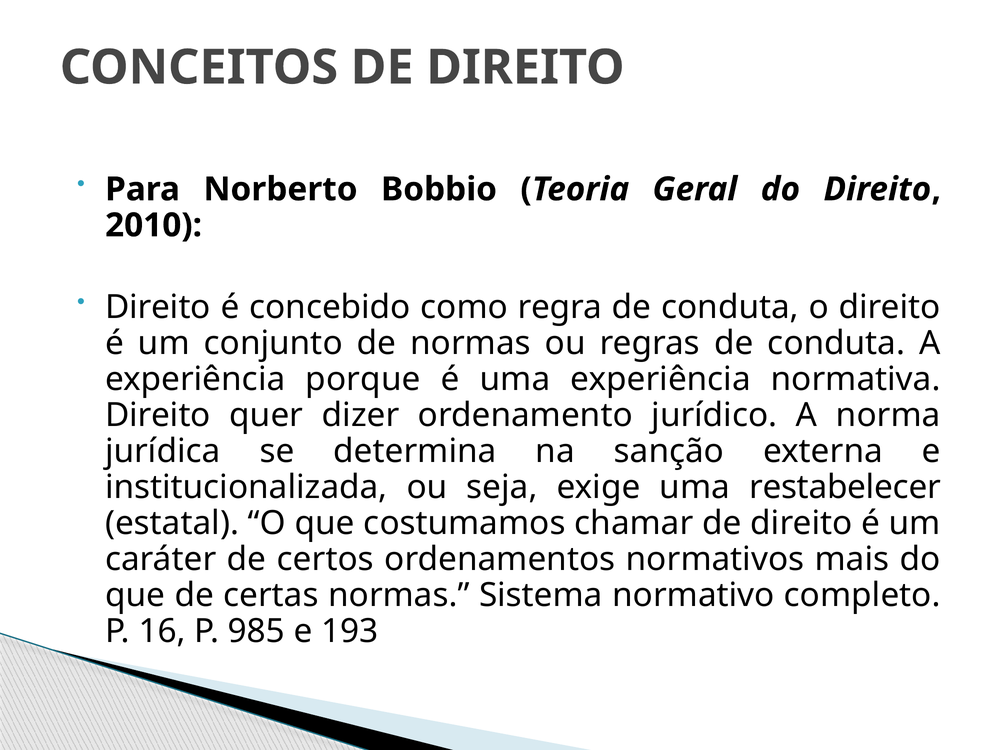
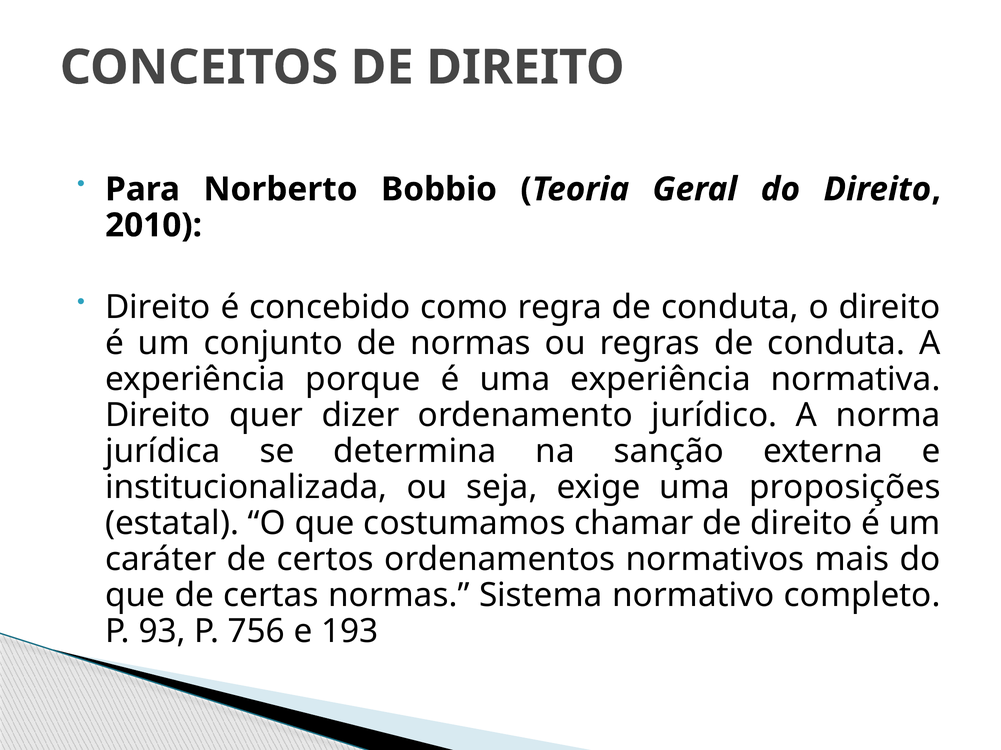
restabelecer: restabelecer -> proposições (845, 488)
16: 16 -> 93 (162, 632)
985: 985 -> 756 (256, 632)
